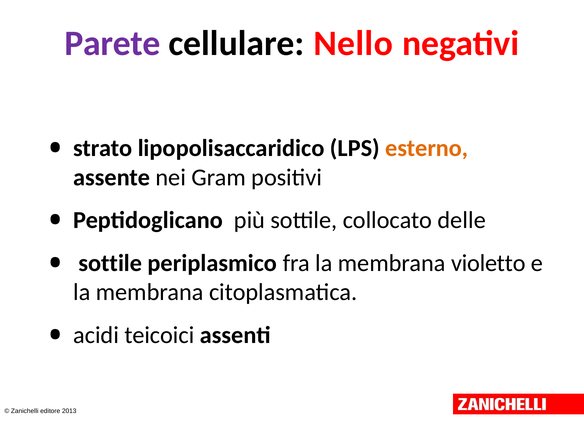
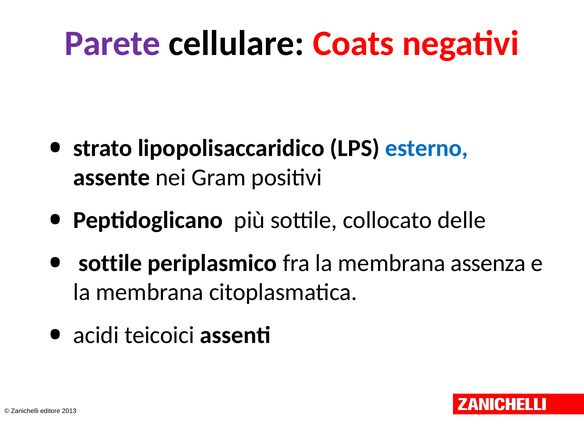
Nello: Nello -> Coats (353, 43)
esterno colour: orange -> blue (427, 148)
violetto: violetto -> assenza (488, 263)
